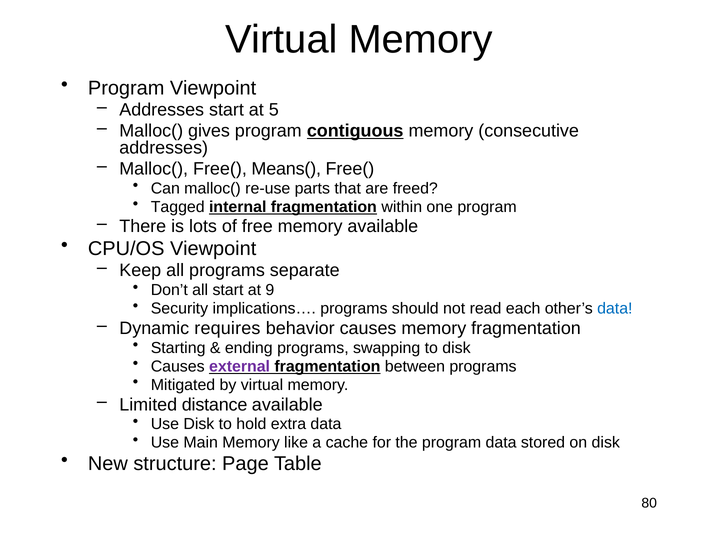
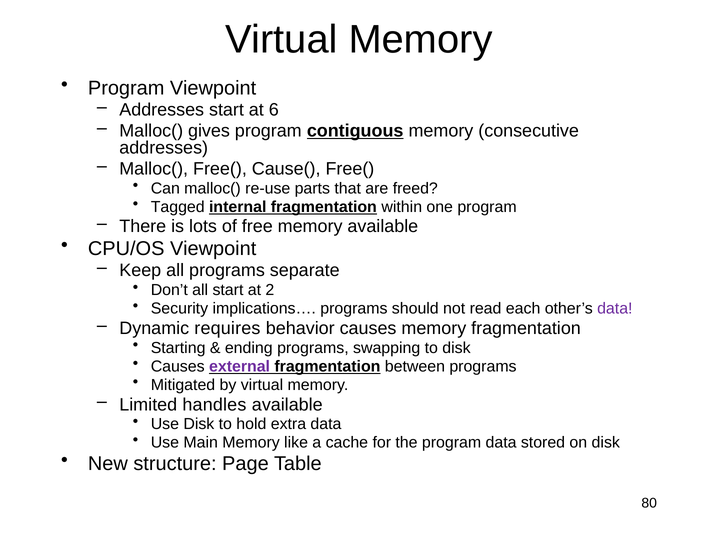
5: 5 -> 6 (274, 110)
Means(: Means( -> Cause( (286, 169)
9: 9 -> 2 (270, 290)
data colour: blue -> purple (615, 309)
distance: distance -> handles (214, 405)
